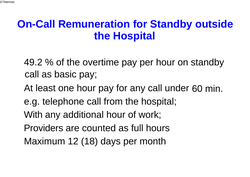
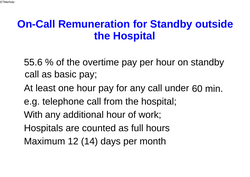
49.2: 49.2 -> 55.6 (33, 62)
Providers: Providers -> Hospitals (43, 128)
18: 18 -> 14 (89, 141)
